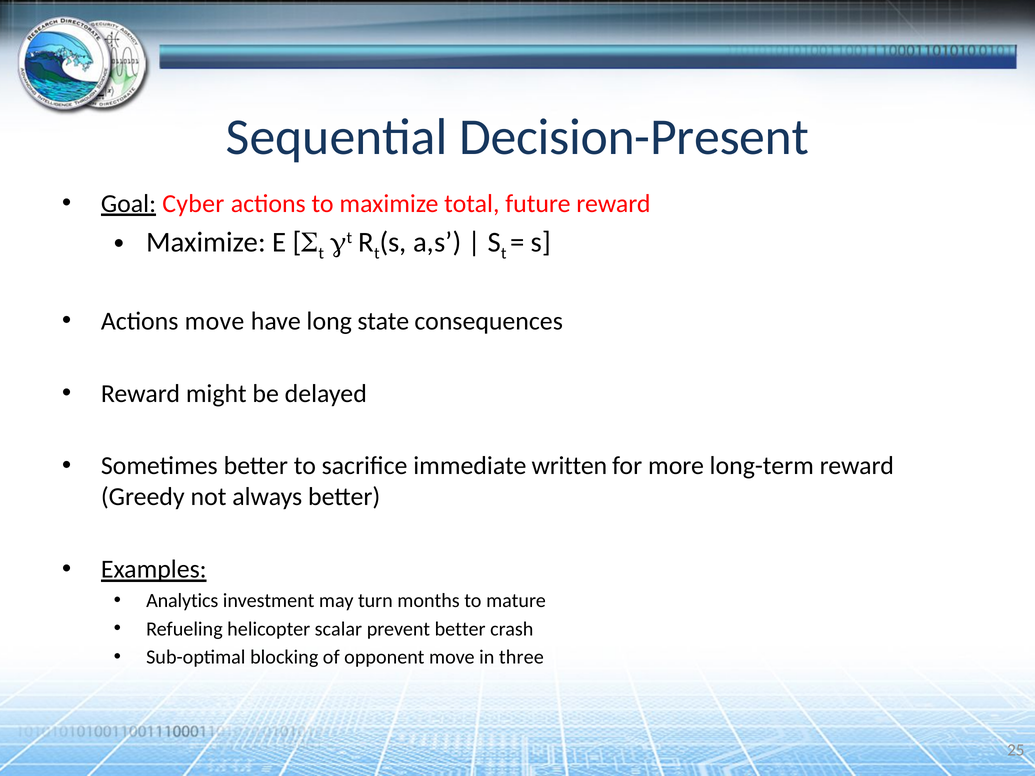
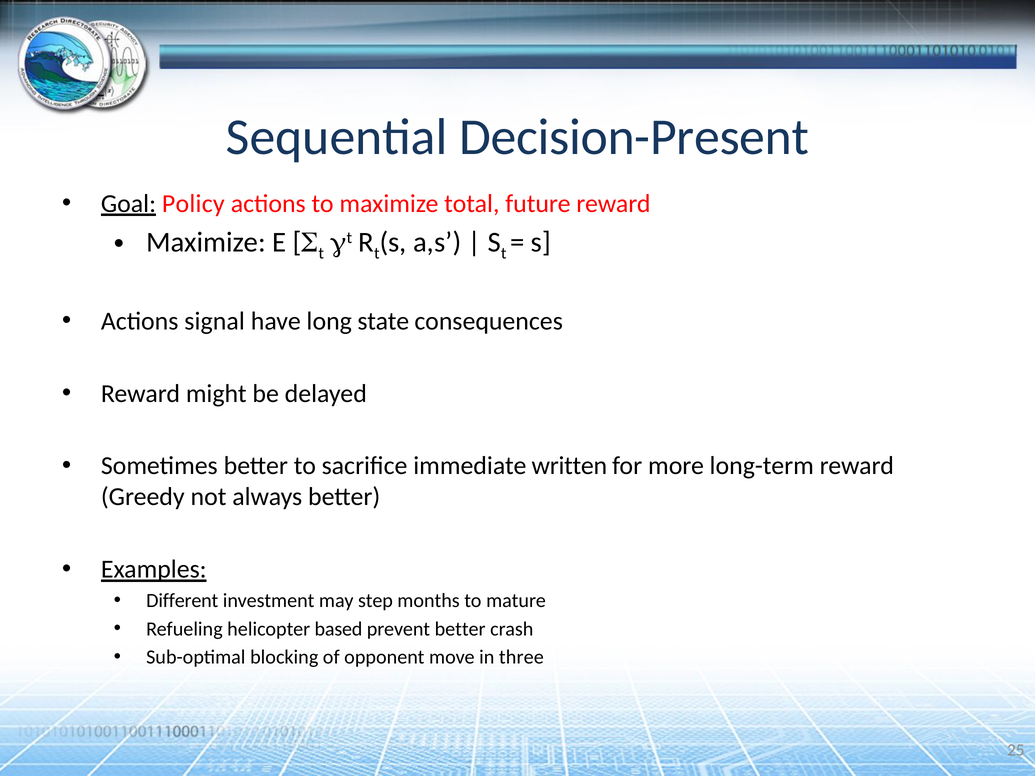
Cyber: Cyber -> Policy (193, 204)
Actions move: move -> signal (215, 321)
Analytics: Analytics -> Different (182, 601)
turn: turn -> step (375, 601)
scalar: scalar -> based (339, 629)
